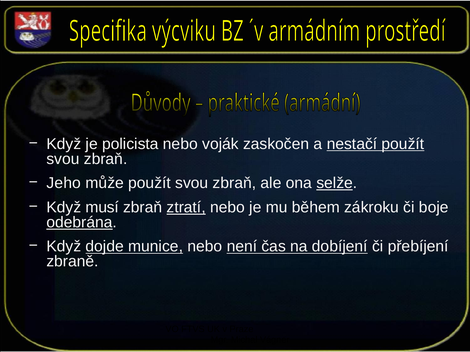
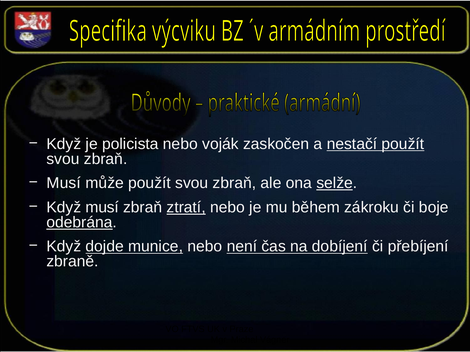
Jeho: Jeho -> Musí (64, 183)
